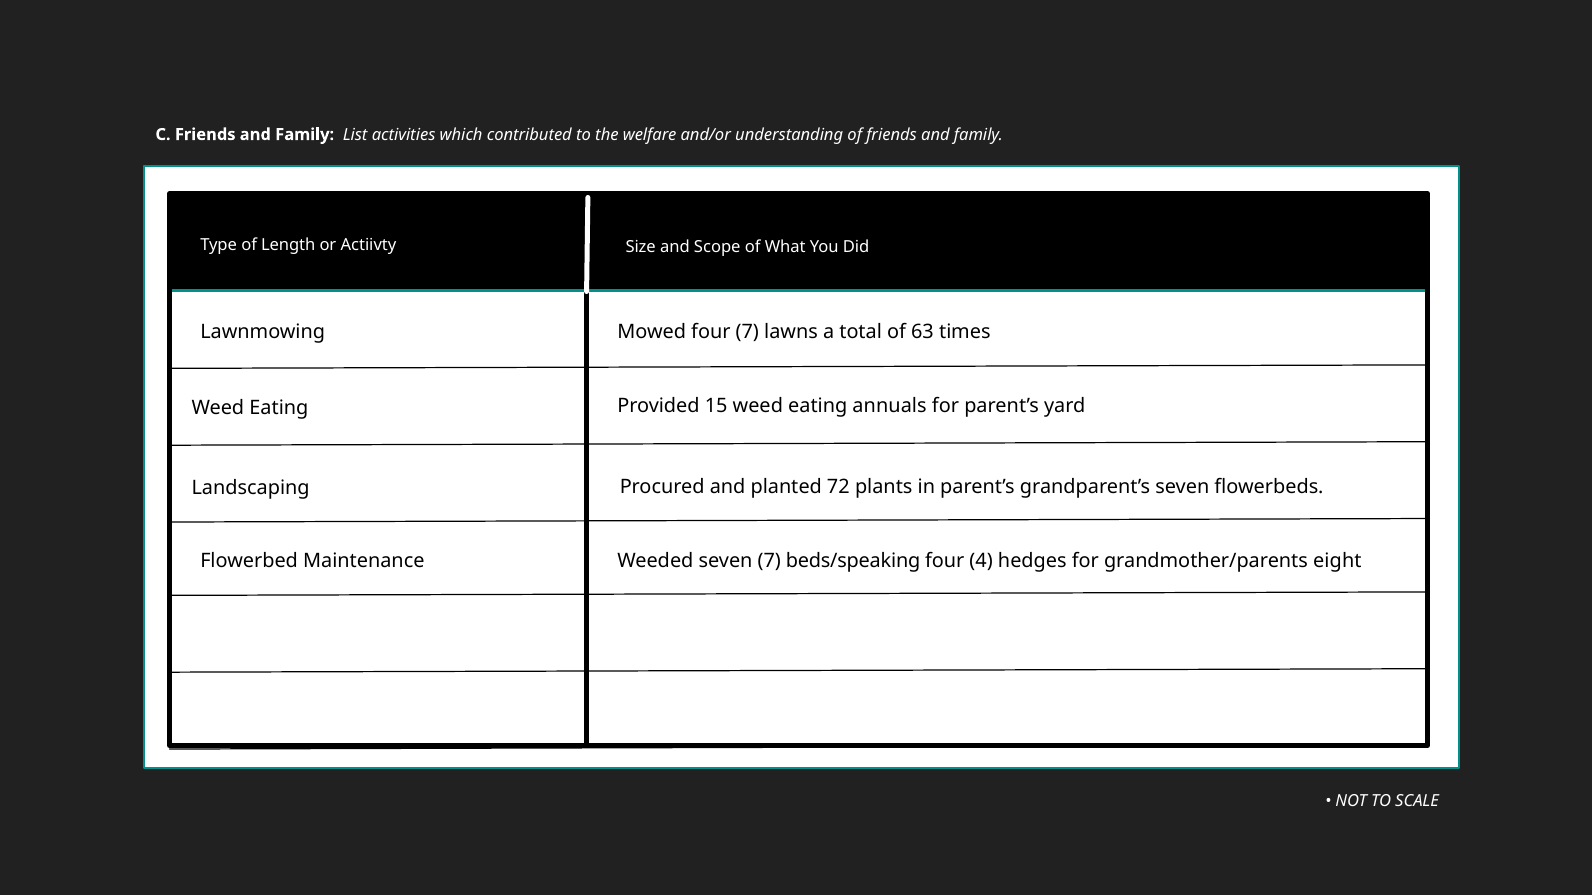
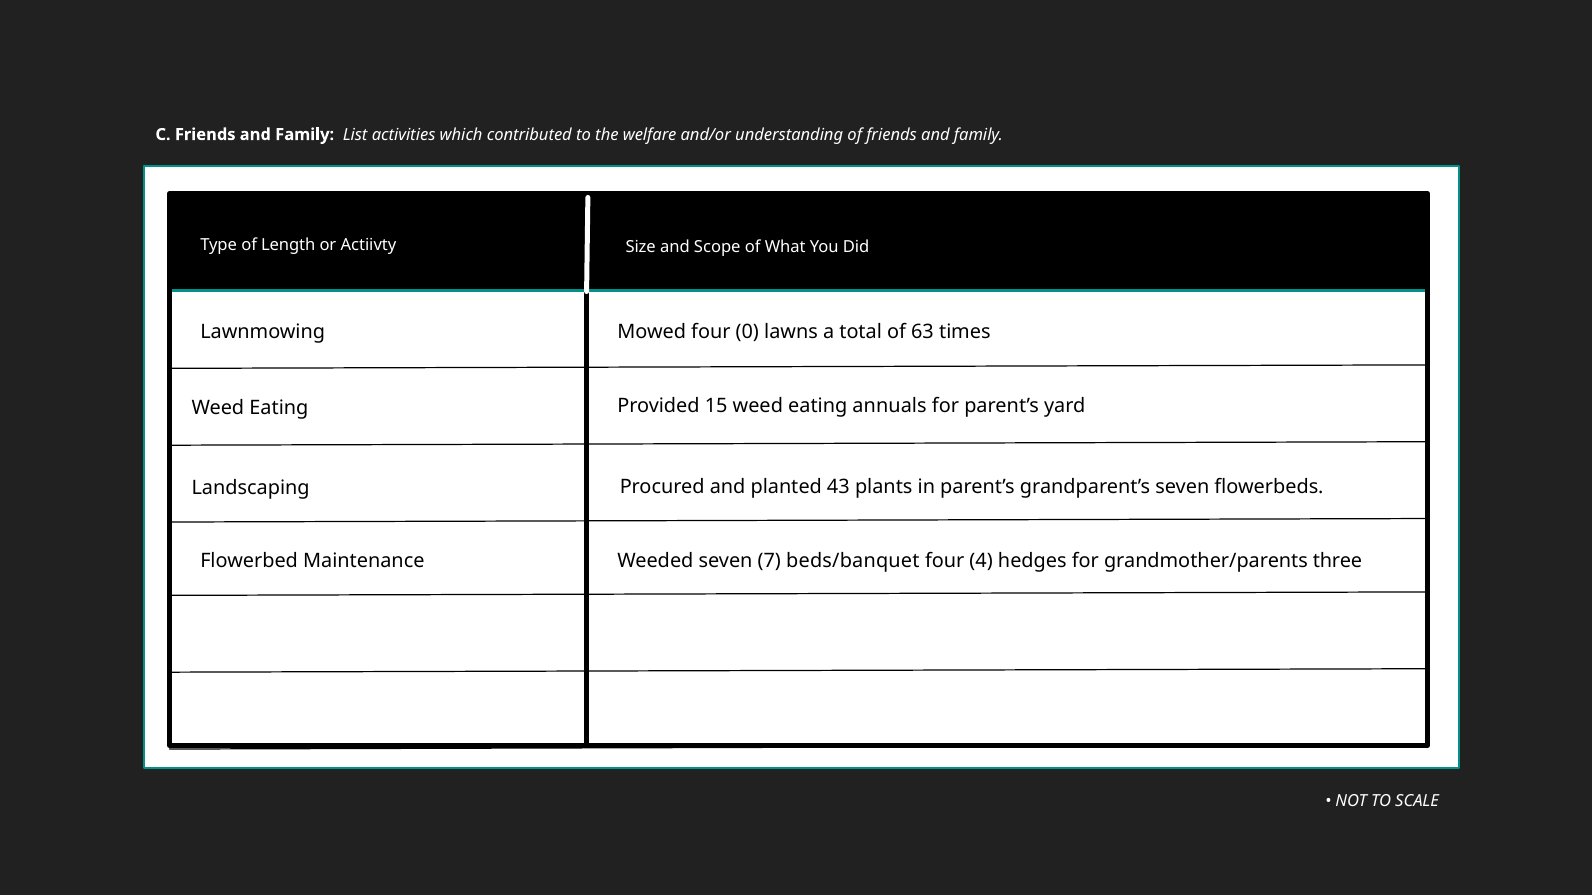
four 7: 7 -> 0 (747, 332)
72: 72 -> 43 (838, 487)
beds/speaking: beds/speaking -> beds/banquet (853, 561)
eight: eight -> three (1337, 561)
